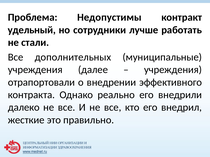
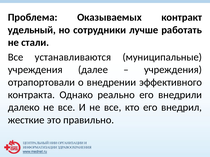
Недопустимы: Недопустимы -> Оказываемых (109, 17)
дополнительных: дополнительных -> устанавливаются (73, 57)
